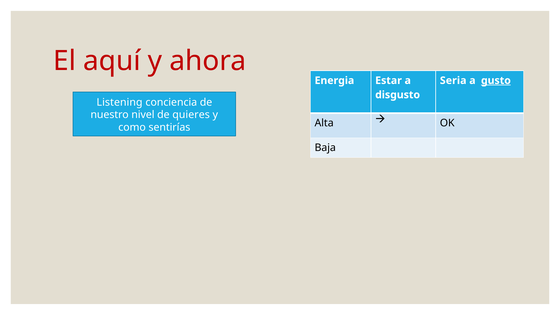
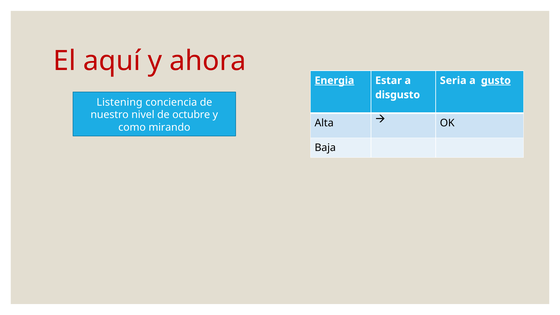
Energia underline: none -> present (334, 81)
quieres: quieres -> octubre (191, 115)
sentirías: sentirías -> mirando (169, 127)
